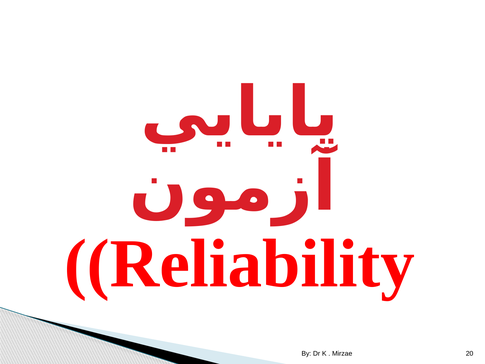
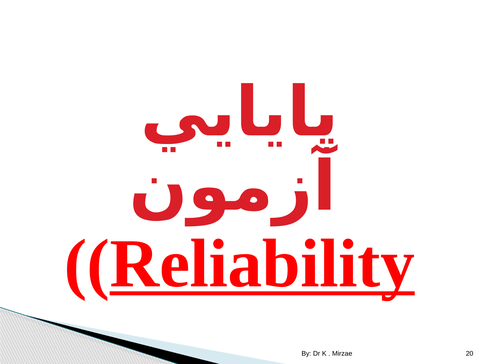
Reliability underline: none -> present (262, 264)
